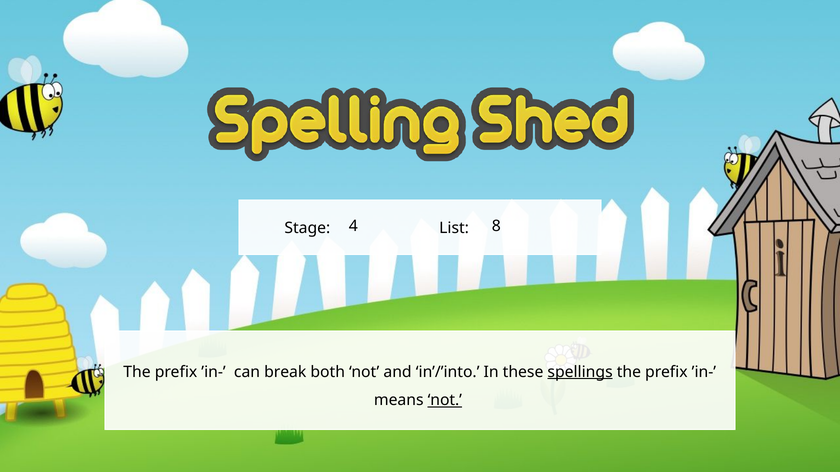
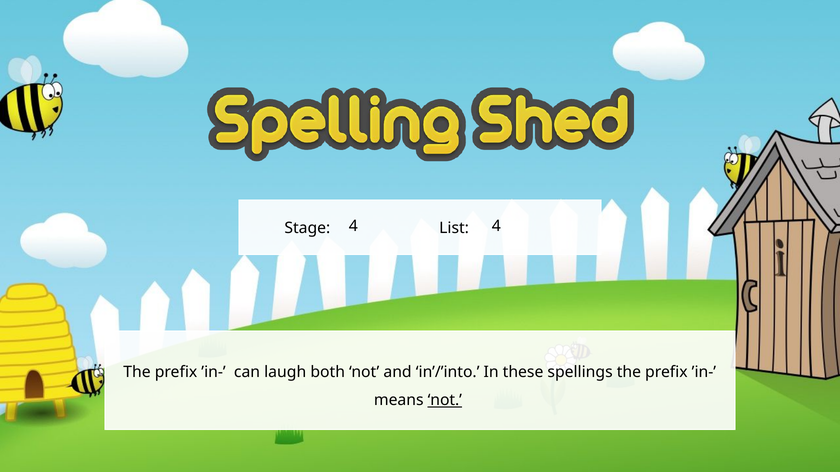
4 8: 8 -> 4 (496, 226)
break: break -> laugh (285, 372)
spellings underline: present -> none (580, 372)
